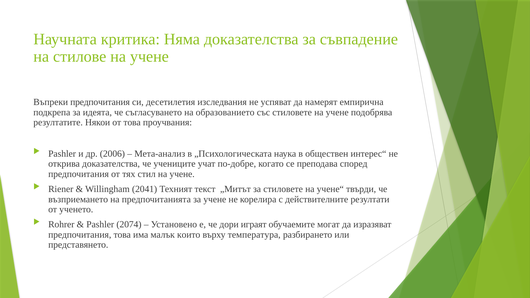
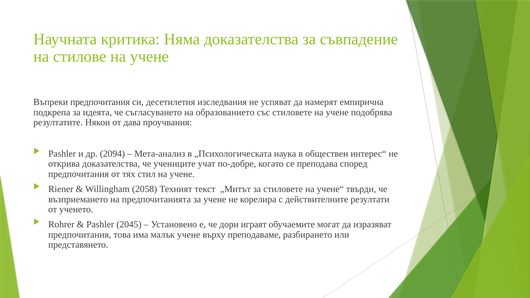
от това: това -> дава (132, 122)
2006: 2006 -> 2094 (112, 154)
2041: 2041 -> 2058 (145, 189)
2074: 2074 -> 2045 (129, 225)
малък които: които -> учене (189, 235)
температура: температура -> преподаваме (254, 235)
